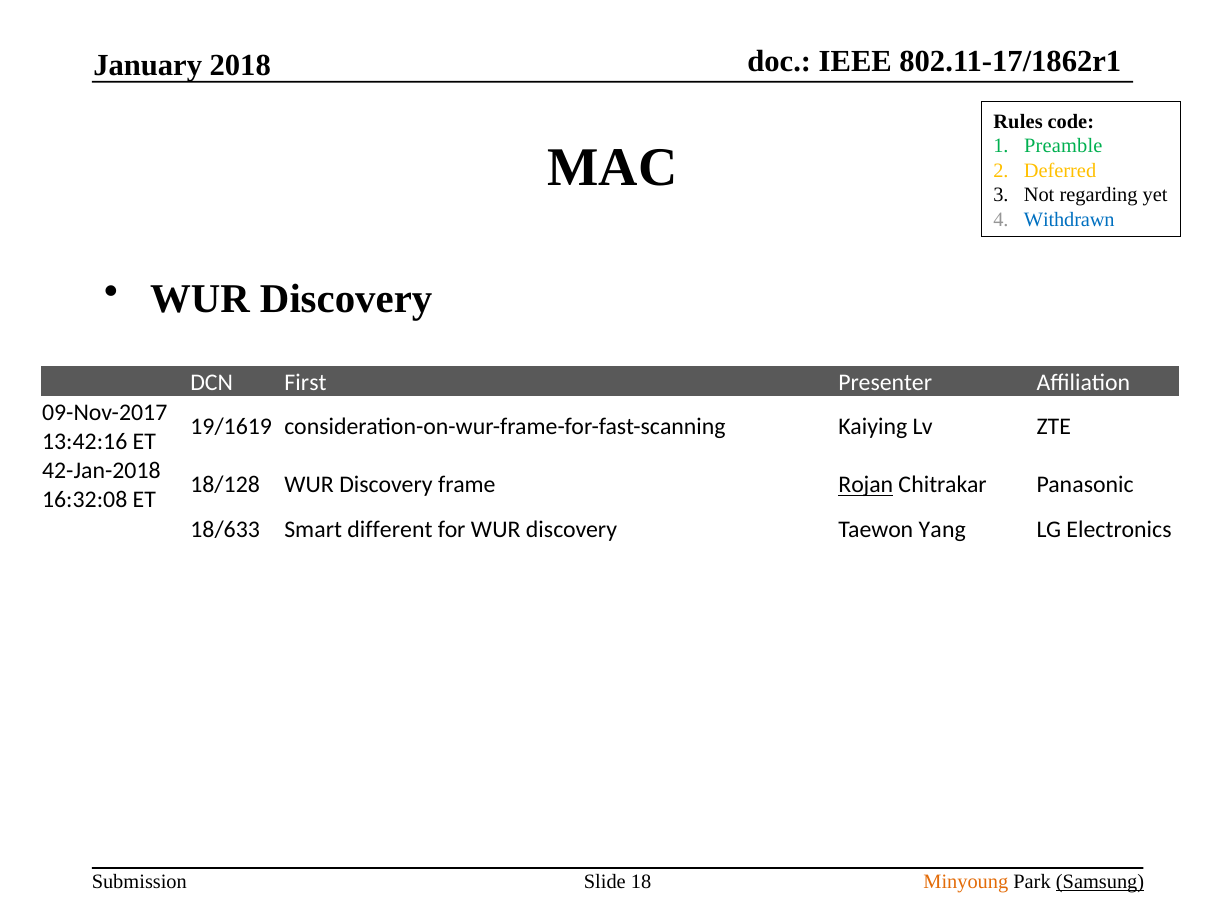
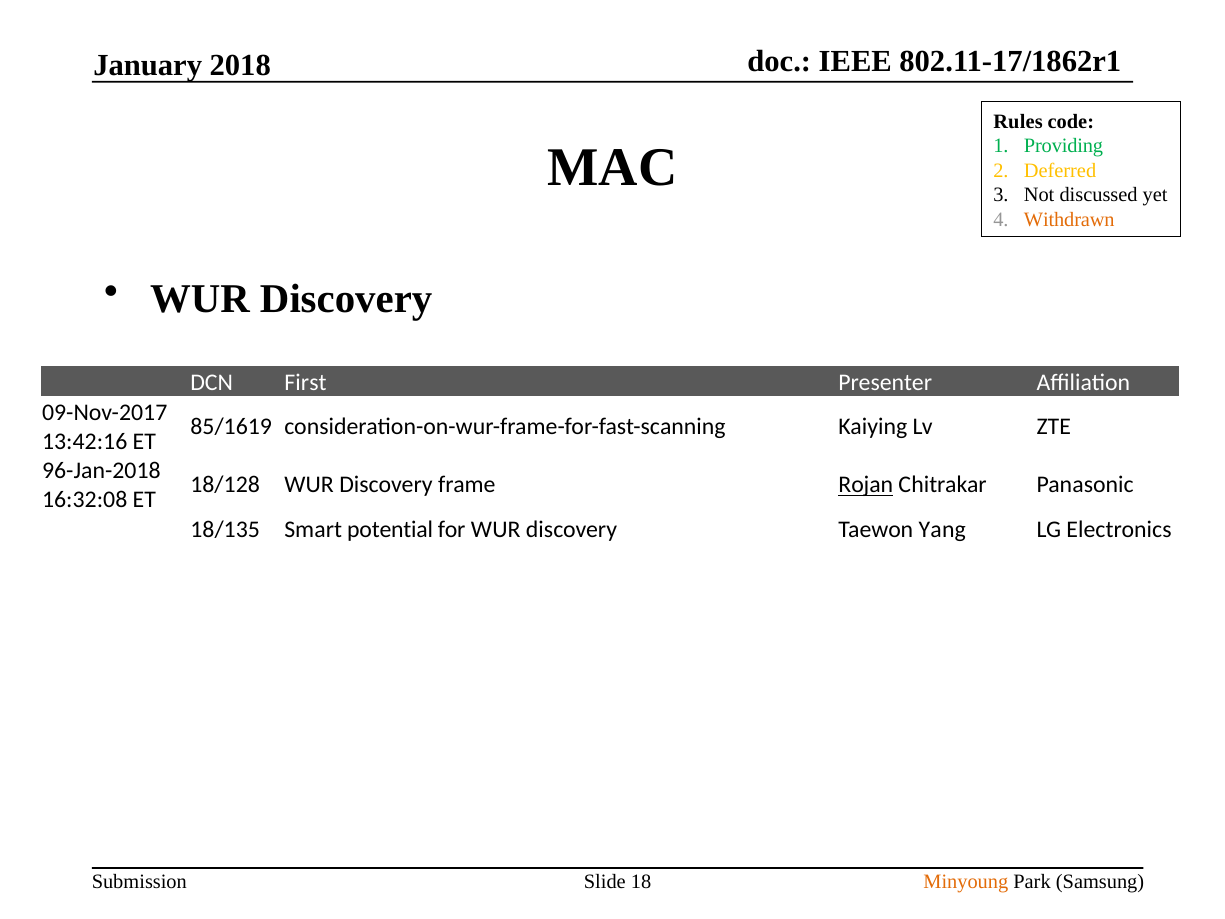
Preamble: Preamble -> Providing (1064, 146)
regarding: regarding -> discussed (1099, 195)
Withdrawn colour: blue -> orange (1069, 219)
19/1619: 19/1619 -> 85/1619 (231, 426)
42-Jan-2018: 42-Jan-2018 -> 96-Jan-2018 (101, 471)
18/633: 18/633 -> 18/135 (225, 529)
different: different -> potential (390, 529)
Samsung underline: present -> none (1100, 881)
